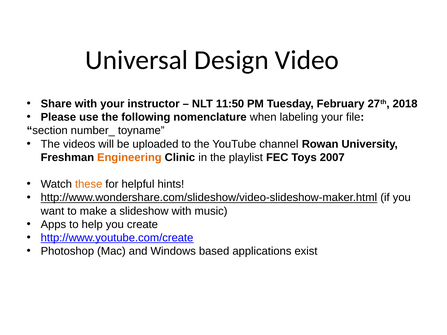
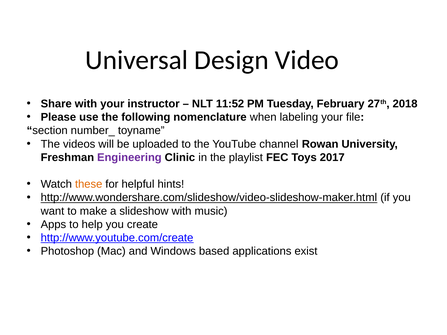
11:50: 11:50 -> 11:52 (230, 104)
Engineering colour: orange -> purple (129, 158)
2007: 2007 -> 2017 (332, 158)
